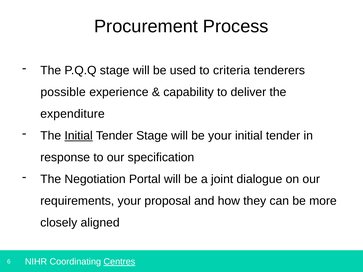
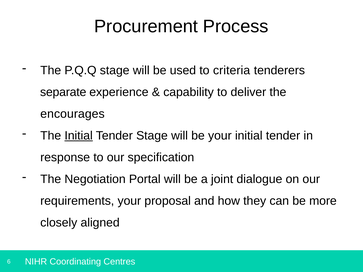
possible: possible -> separate (63, 92)
expenditure: expenditure -> encourages (72, 114)
Centres underline: present -> none (119, 262)
